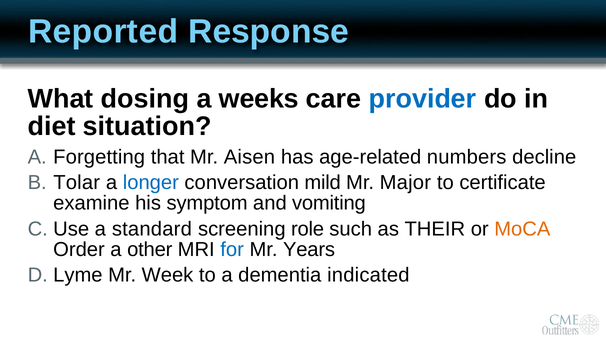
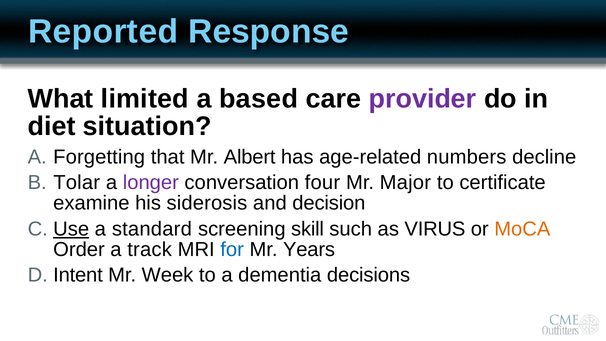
dosing: dosing -> limited (145, 99)
weeks: weeks -> based (259, 99)
provider colour: blue -> purple (423, 99)
Aisen: Aisen -> Albert (250, 157)
longer colour: blue -> purple (151, 183)
mild: mild -> four (322, 183)
symptom: symptom -> siderosis (207, 203)
vomiting: vomiting -> decision (329, 203)
Use underline: none -> present (71, 229)
role: role -> skill (308, 229)
THEIR: THEIR -> VIRUS (435, 229)
other: other -> track (150, 249)
Lyme: Lyme -> Intent (78, 275)
indicated: indicated -> decisions (369, 275)
